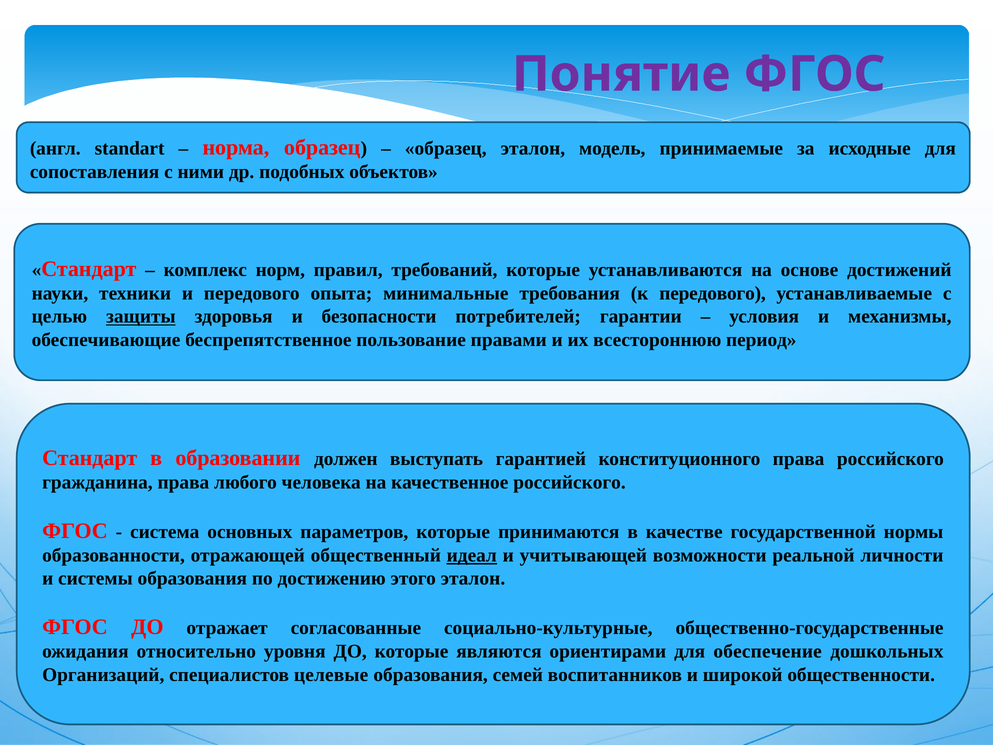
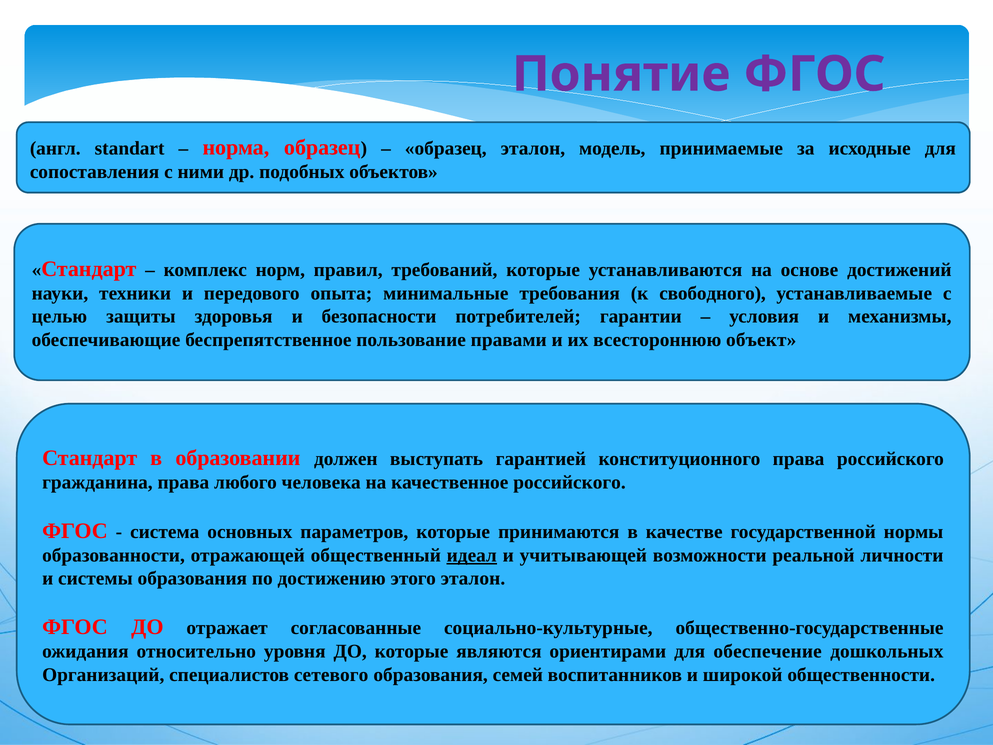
к передового: передового -> свободного (713, 293)
защиты underline: present -> none (141, 316)
период: период -> объект (761, 340)
целевые: целевые -> сетевого (331, 674)
